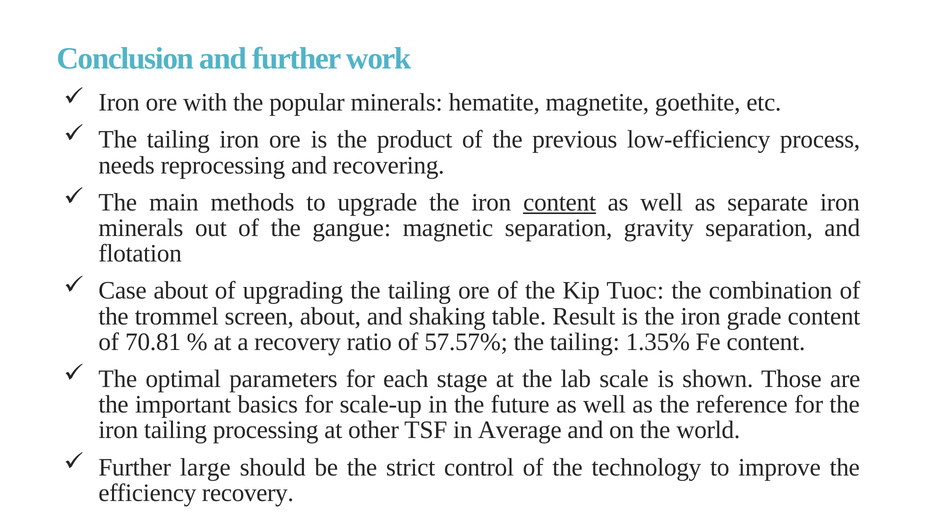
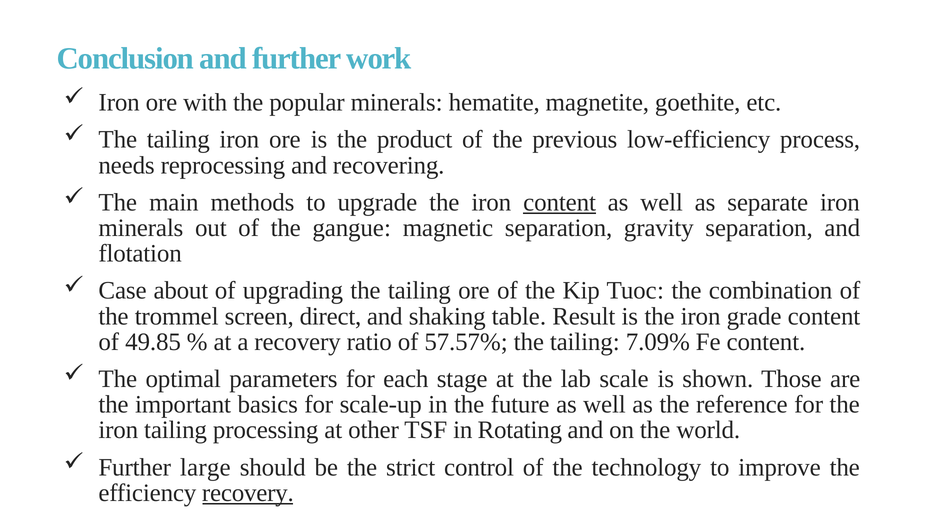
screen about: about -> direct (330, 316)
70.81: 70.81 -> 49.85 (153, 341)
1.35%: 1.35% -> 7.09% (658, 341)
Average: Average -> Rotating (520, 430)
recovery underline: none -> present (248, 492)
